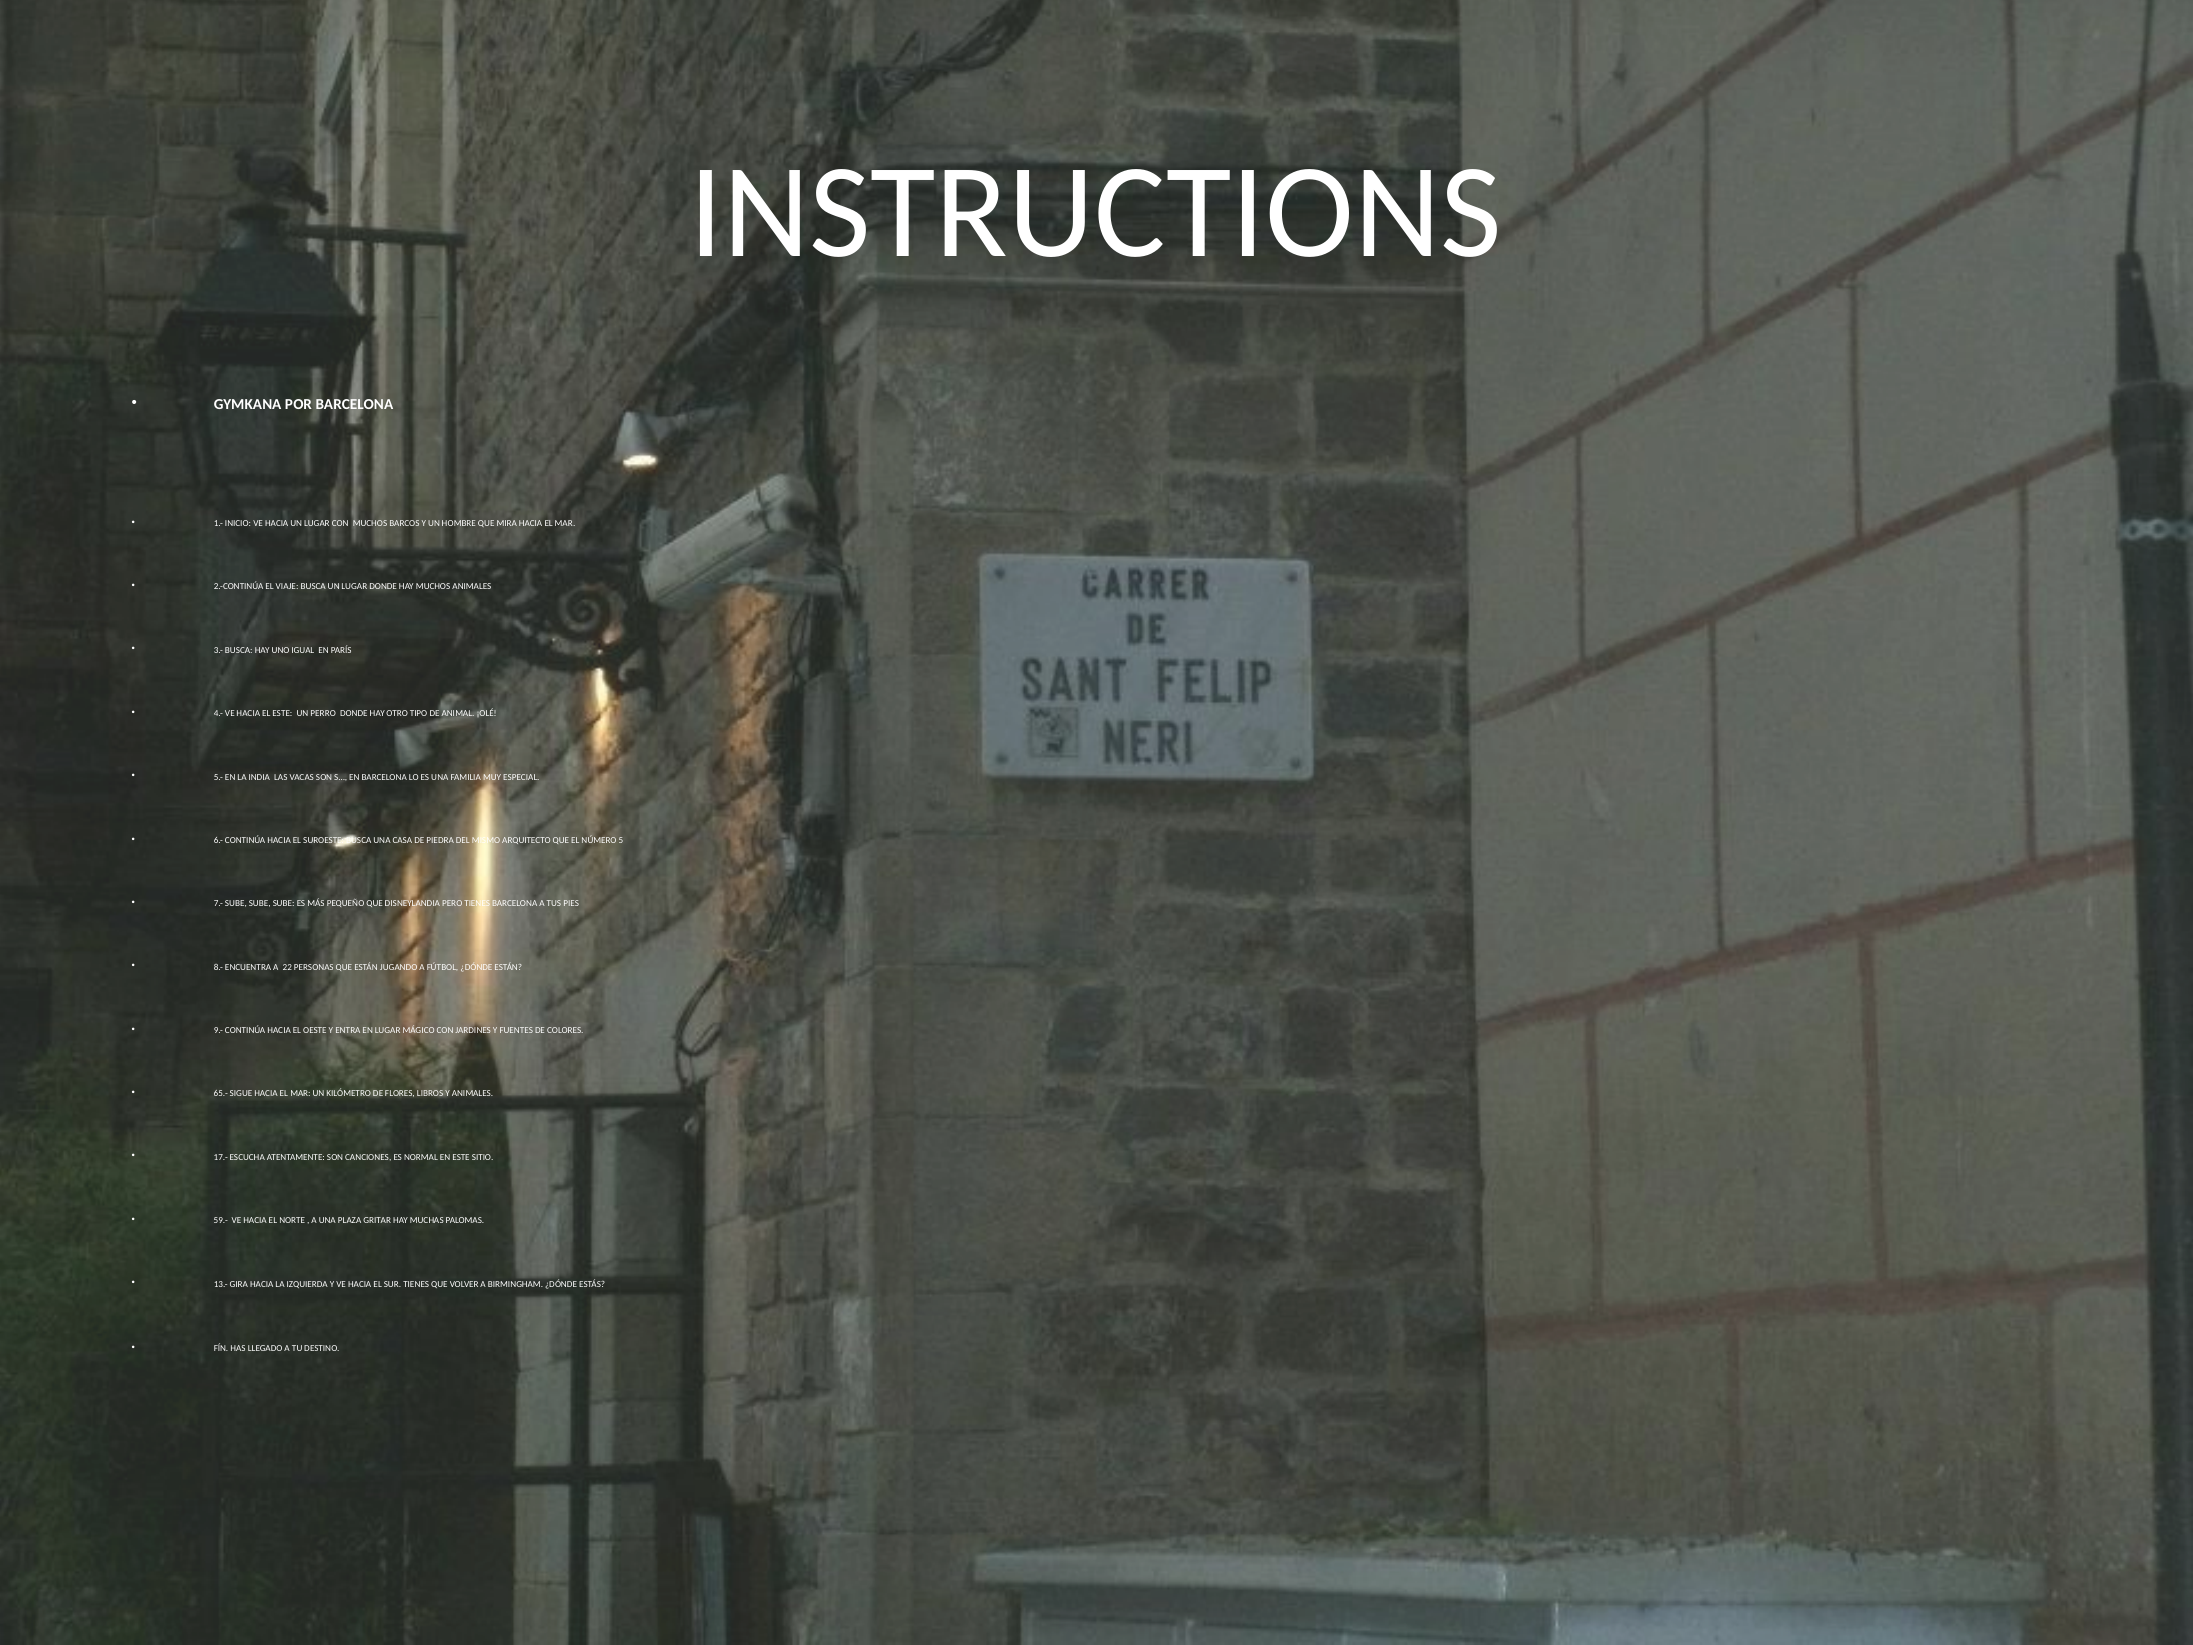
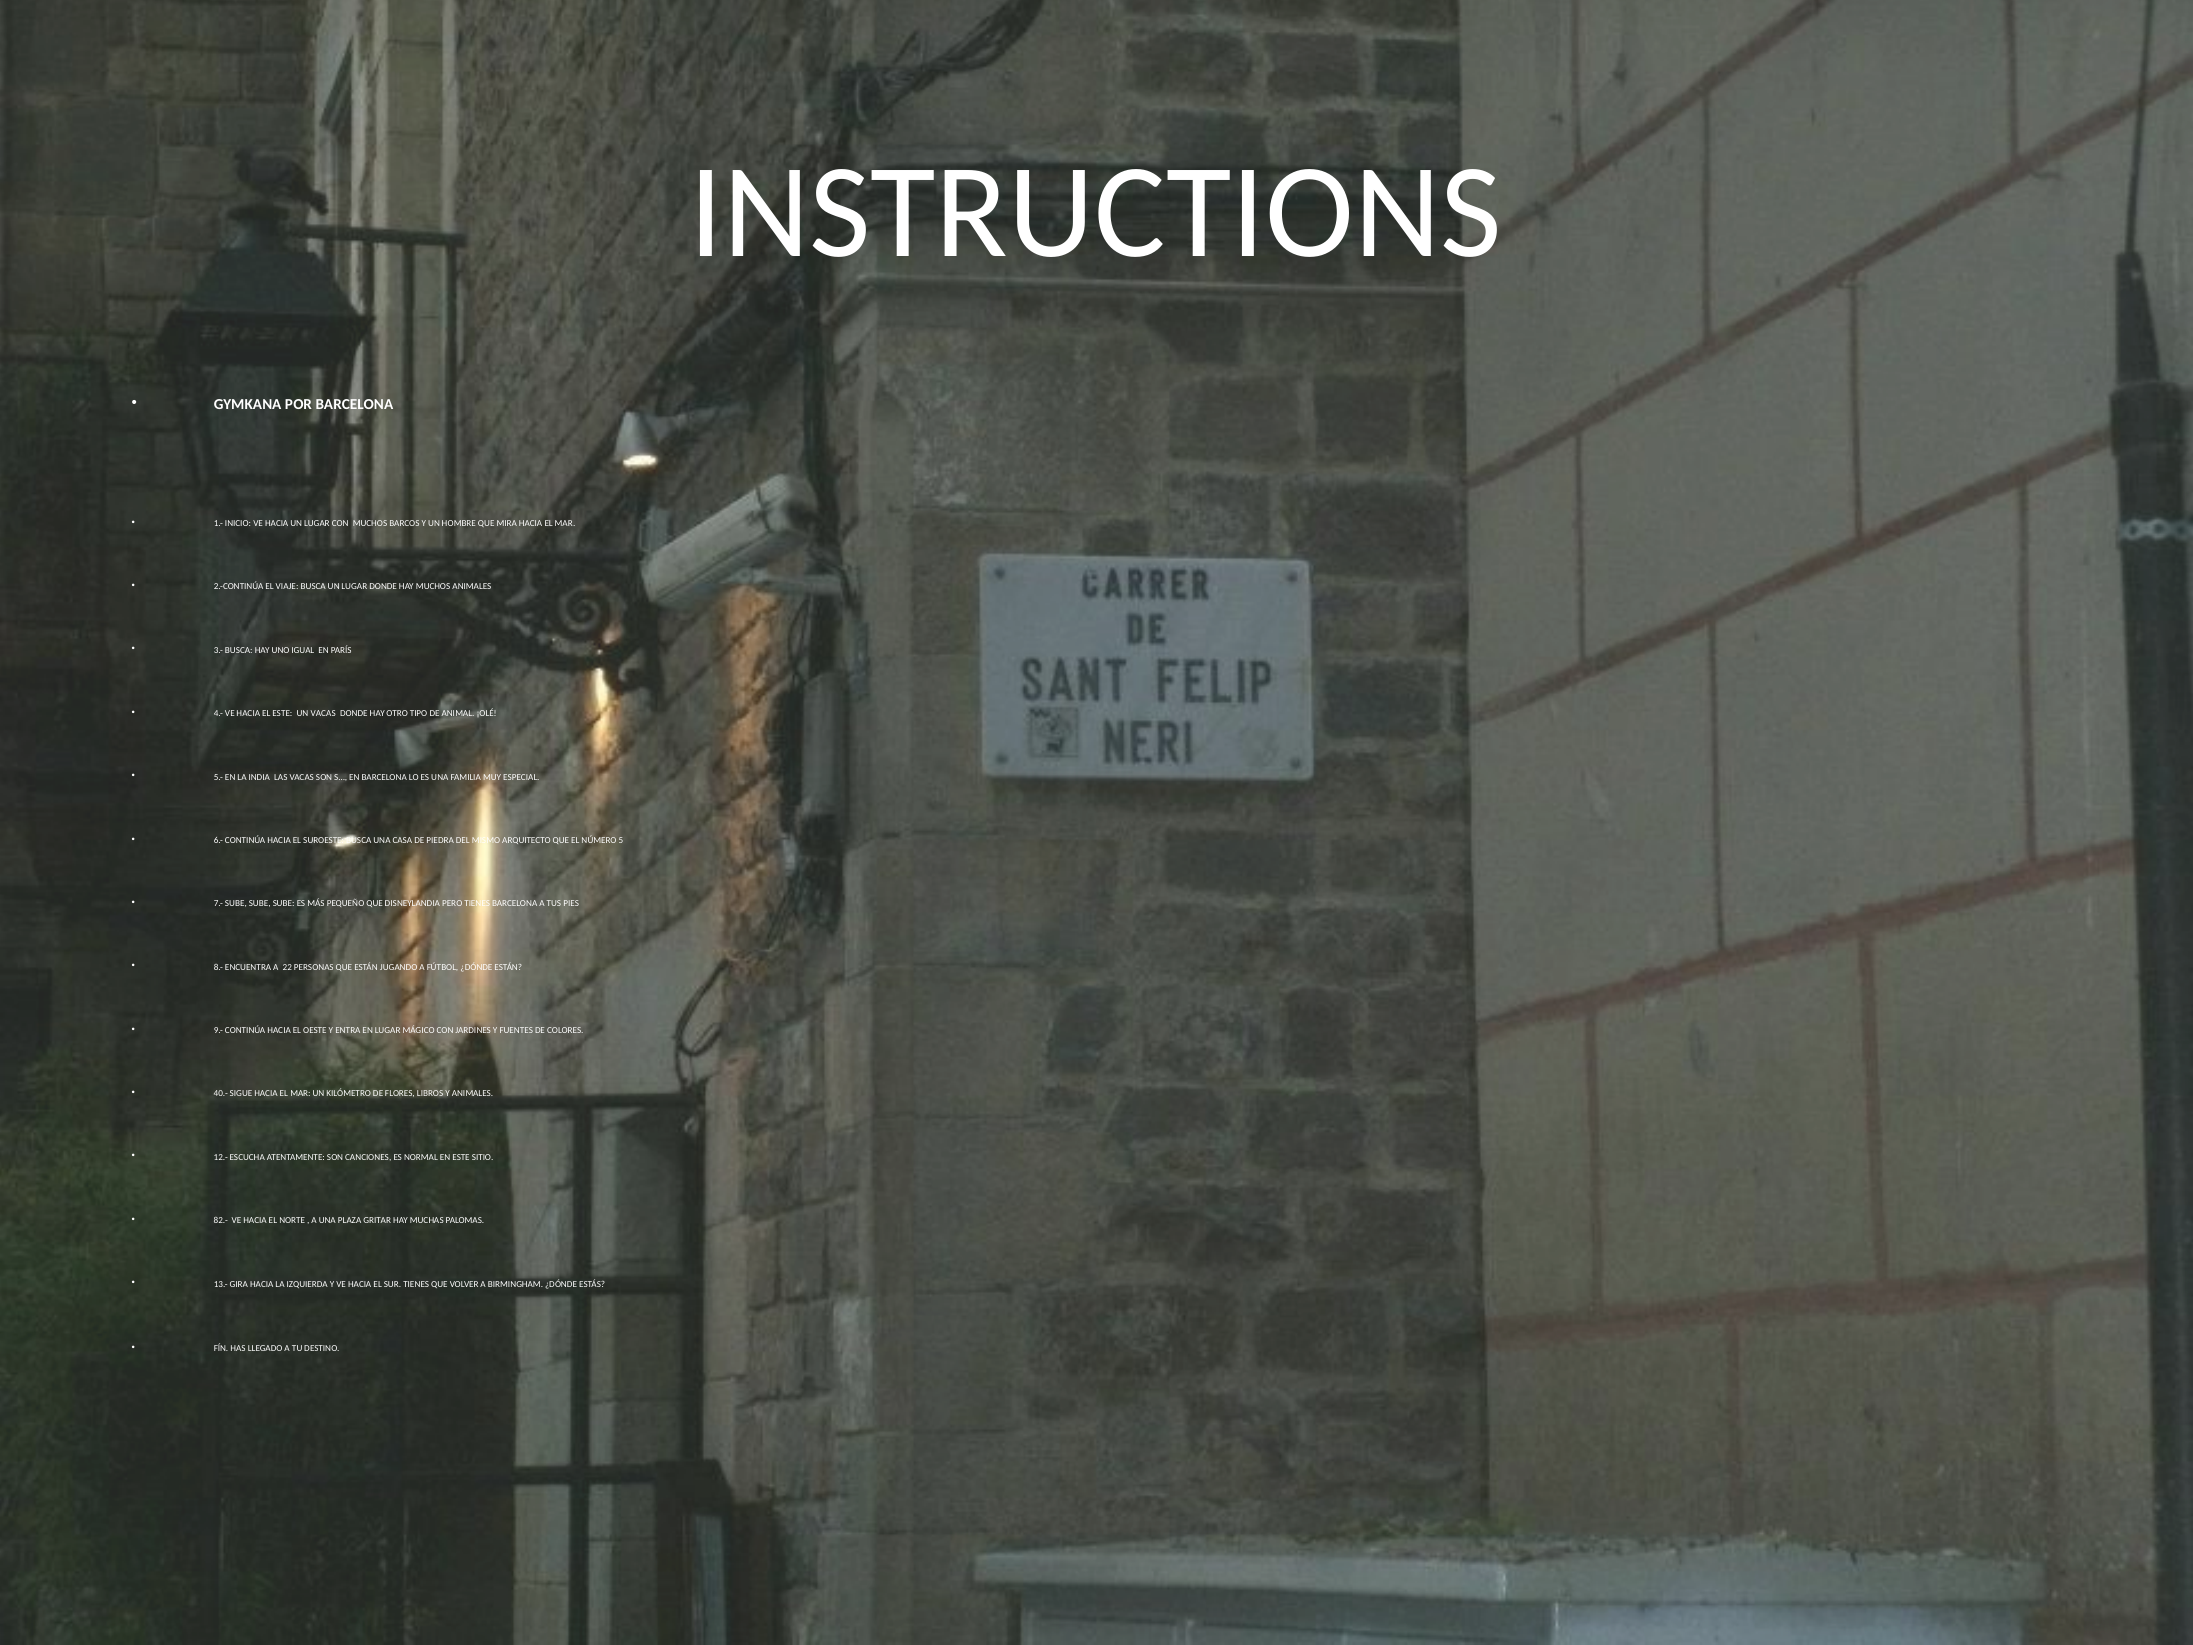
UN PERRO: PERRO -> VACAS (323, 714)
65.-: 65.- -> 40.- (221, 1094)
17.-: 17.- -> 12.- (221, 1157)
59.-: 59.- -> 82.- (221, 1220)
